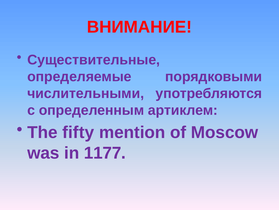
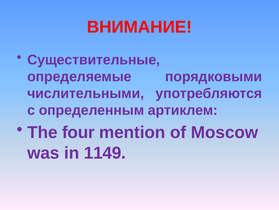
fifty: fifty -> four (78, 132)
1177: 1177 -> 1149 (105, 152)
